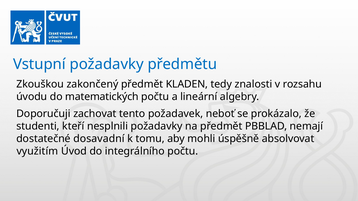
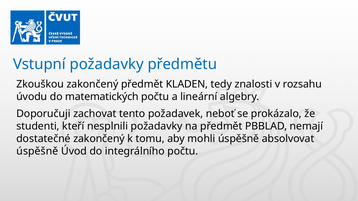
dostatečné dosavadní: dosavadní -> zakončený (99, 139)
využitím: využitím -> úspěšně (37, 152)
